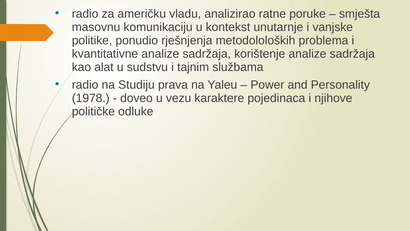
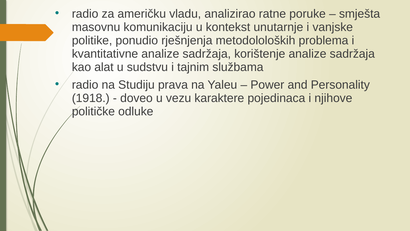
1978: 1978 -> 1918 (91, 98)
